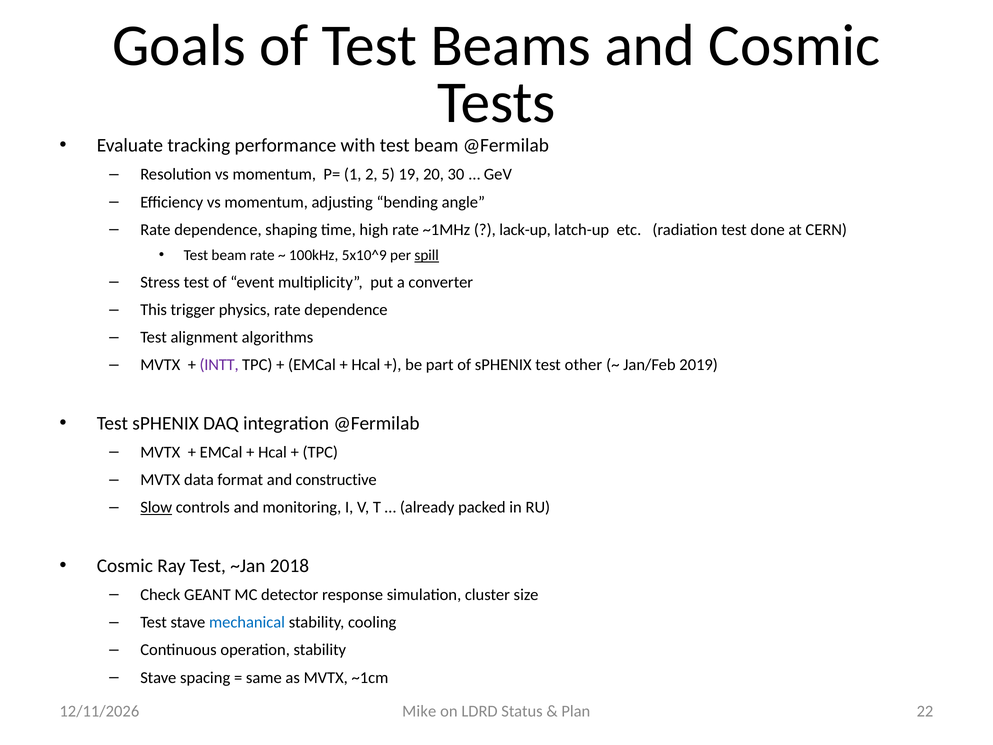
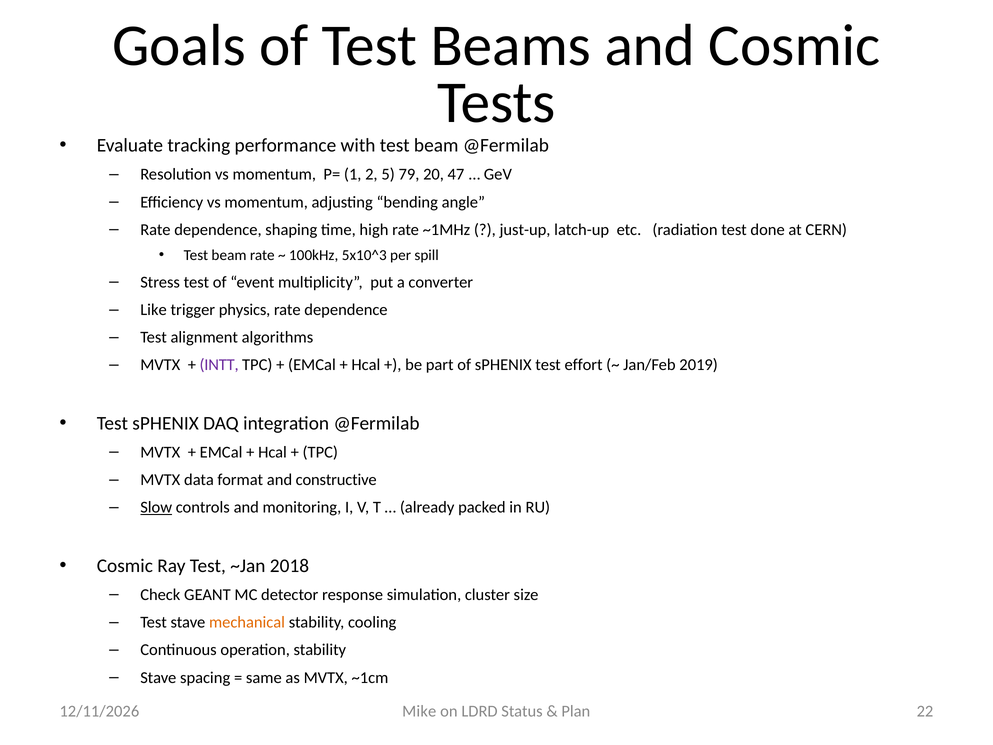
19: 19 -> 79 (409, 174)
30: 30 -> 47 (456, 174)
lack-up: lack-up -> just-up (525, 230)
5x10^9: 5x10^9 -> 5x10^3 (364, 255)
spill underline: present -> none (427, 255)
This: This -> Like (154, 310)
other: other -> effort (584, 365)
mechanical colour: blue -> orange (247, 622)
